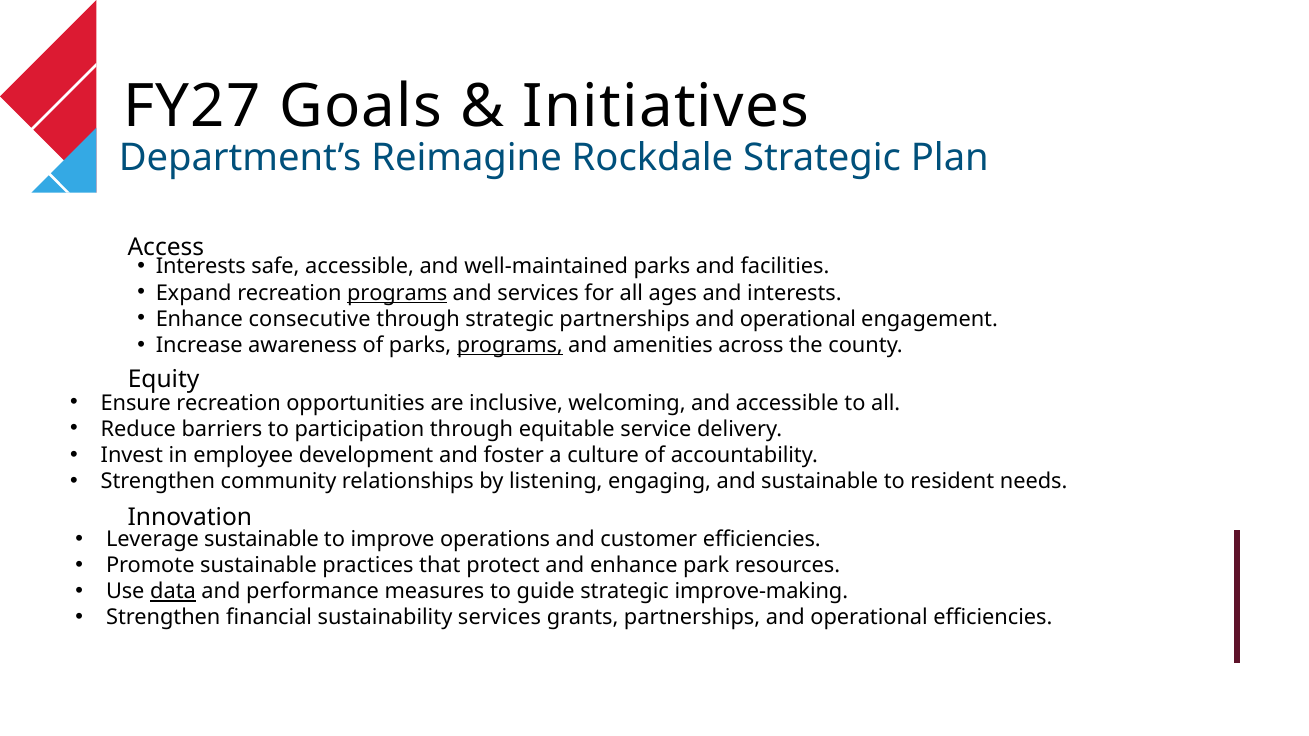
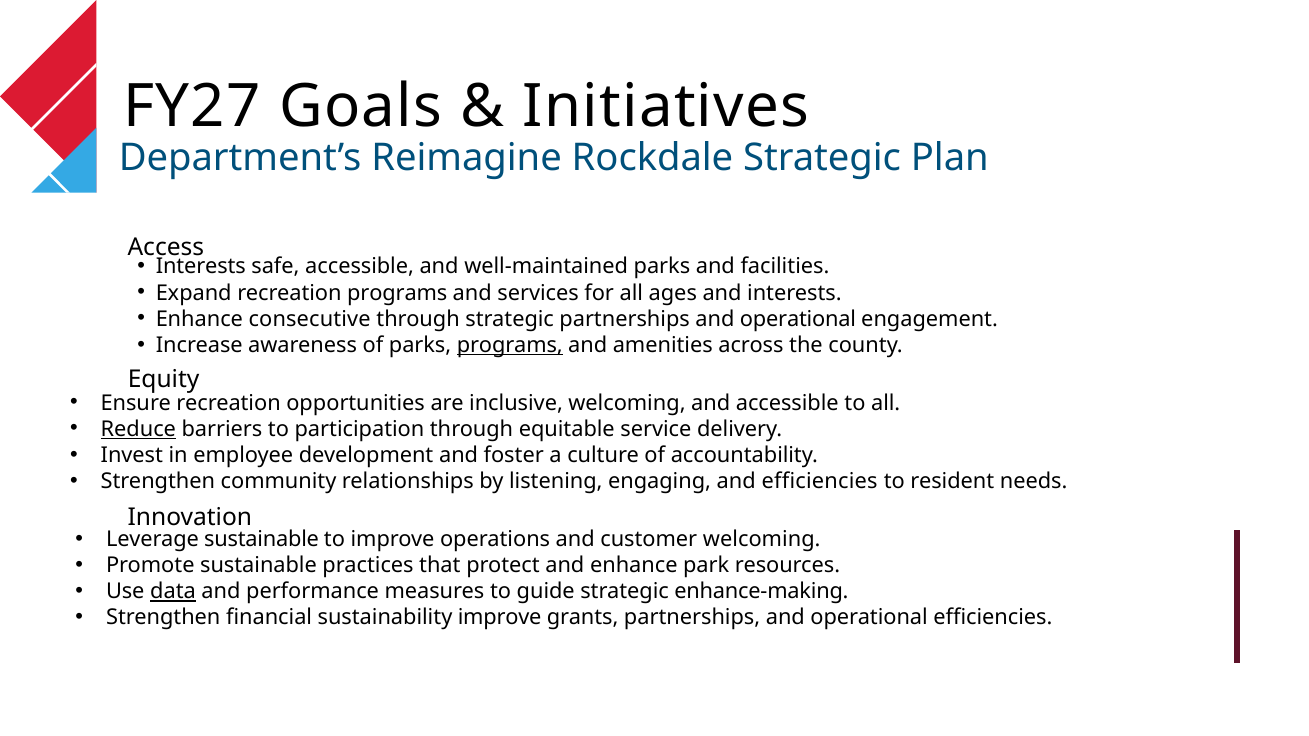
programs underline: present -> none (397, 293)
Reduce underline: none -> present (138, 429)
and sustainable: sustainable -> efficiencies (820, 482)
customer efficiencies: efficiencies -> welcoming (762, 539)
improve-making: improve-making -> enhance-making (761, 592)
sustainability services: services -> improve (500, 618)
